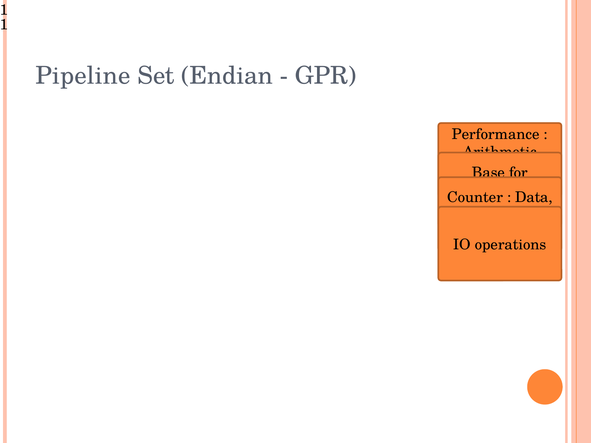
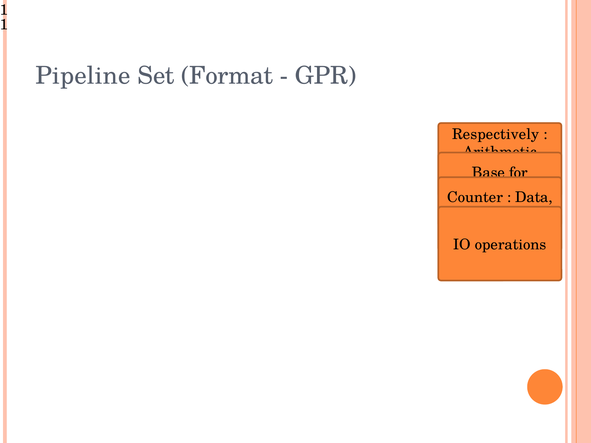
Endian: Endian -> Format (227, 76)
Performance: Performance -> Respectively (496, 134)
